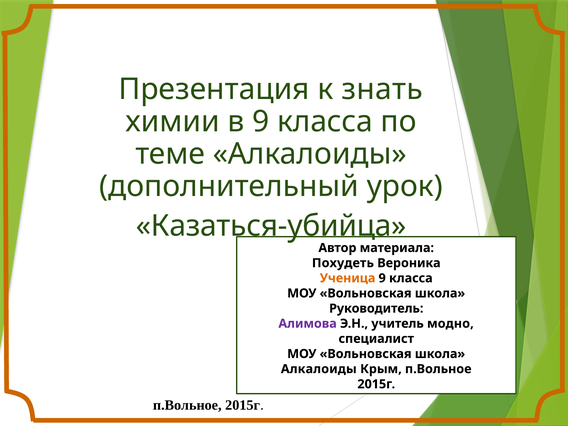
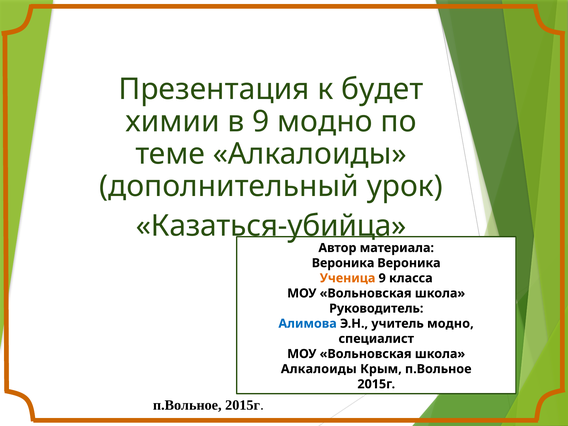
знать: знать -> будет (382, 89)
в 9 класса: класса -> модно (325, 122)
Похудеть: Похудеть -> Вероника (343, 263)
Алимова colour: purple -> blue (308, 324)
